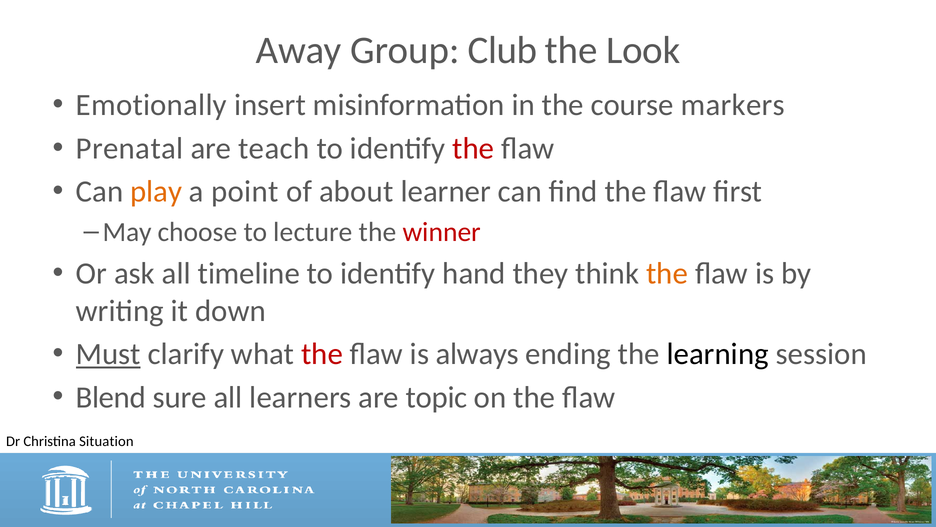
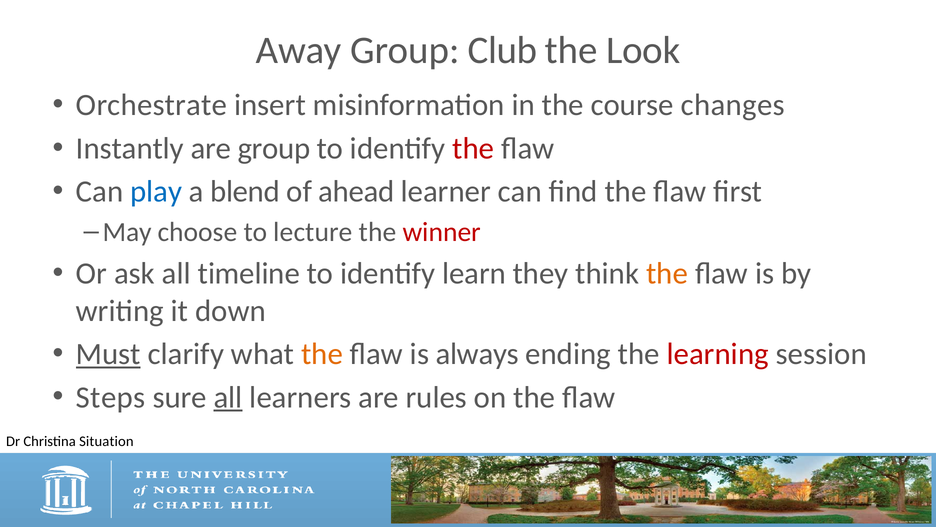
Emotionally: Emotionally -> Orchestrate (151, 105)
markers: markers -> changes (733, 105)
Prenatal: Prenatal -> Instantly (130, 148)
are teach: teach -> group (274, 148)
play colour: orange -> blue (156, 192)
point: point -> blend (245, 192)
about: about -> ahead (356, 192)
hand: hand -> learn (474, 273)
the colour: red -> orange (322, 354)
learning colour: black -> red (718, 354)
Blend: Blend -> Steps (111, 397)
all underline: none -> present (228, 397)
topic: topic -> rules (436, 397)
